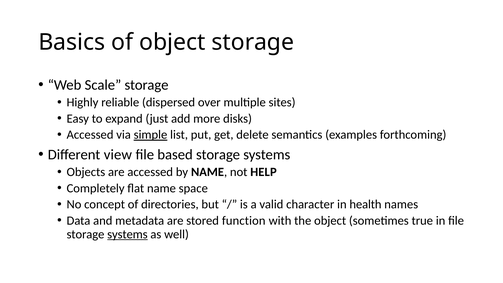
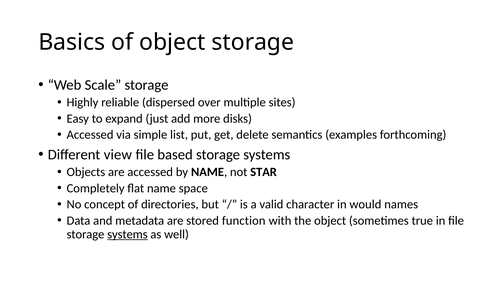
simple underline: present -> none (150, 135)
HELP: HELP -> STAR (264, 172)
health: health -> would (365, 204)
